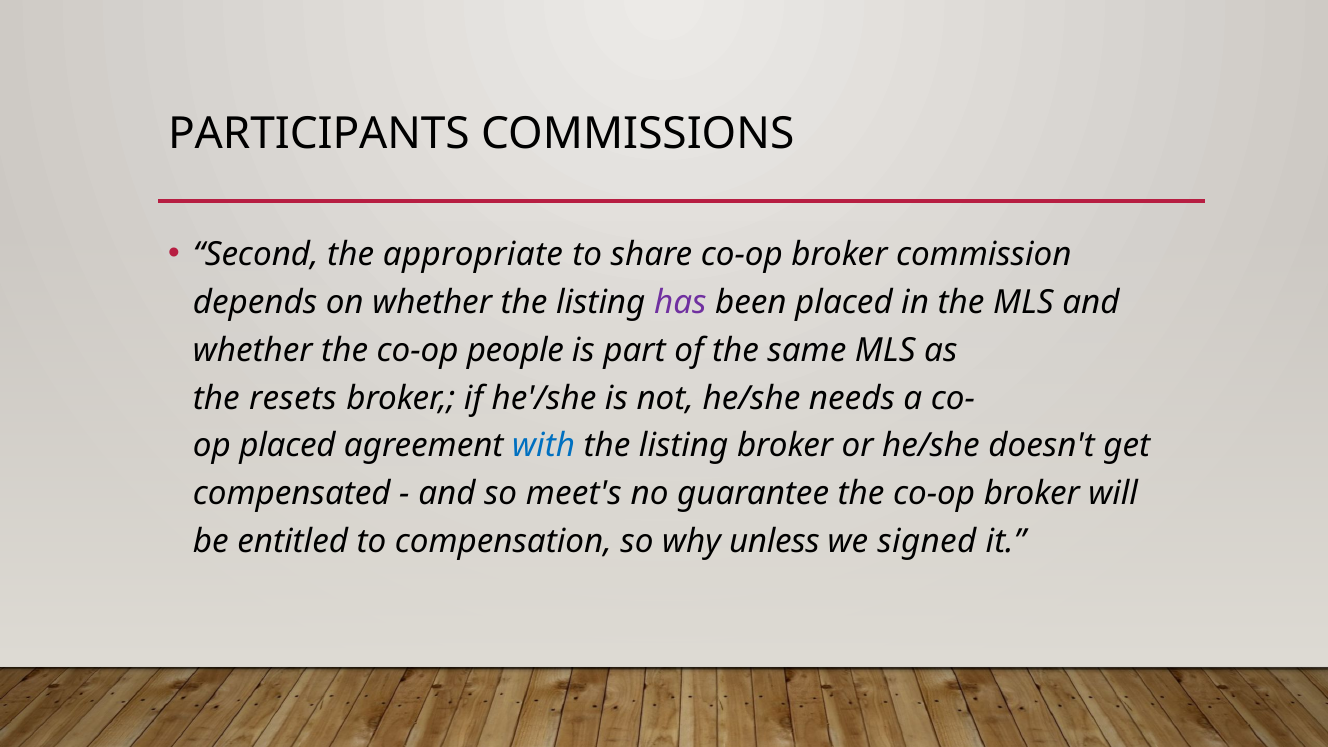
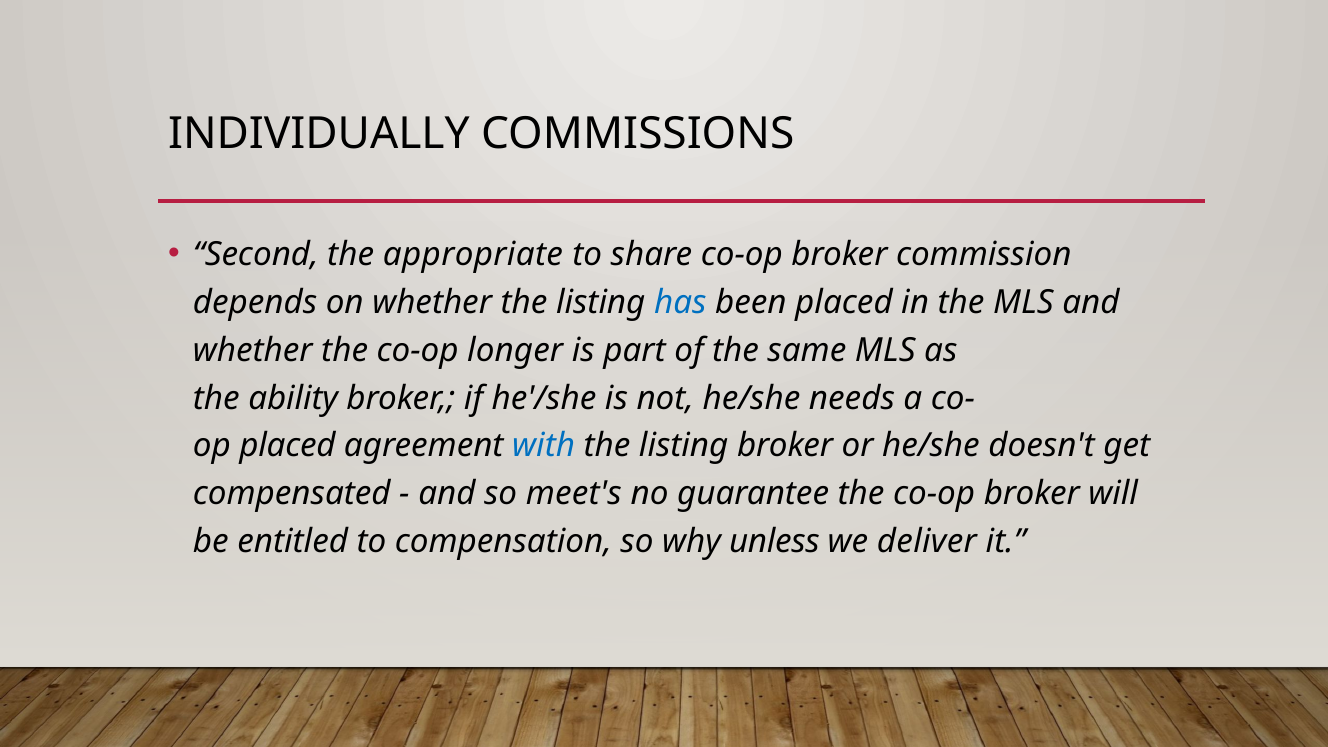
PARTICIPANTS: PARTICIPANTS -> INDIVIDUALLY (319, 134)
has colour: purple -> blue (680, 303)
people: people -> longer (515, 350)
resets: resets -> ability (293, 398)
signed: signed -> deliver (927, 542)
